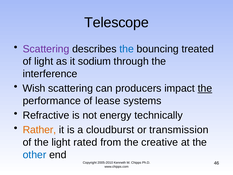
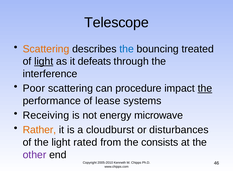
Scattering colour: purple -> orange (46, 49)
light underline: none -> present (44, 61)
sodium: sodium -> defeats (94, 61)
Wish: Wish -> Poor (34, 88)
producers: producers -> procedure (138, 88)
Refractive: Refractive -> Receiving (46, 115)
technically: technically -> microwave (159, 115)
transmission: transmission -> disturbances (179, 130)
creative: creative -> consists (160, 142)
other colour: blue -> purple (35, 155)
